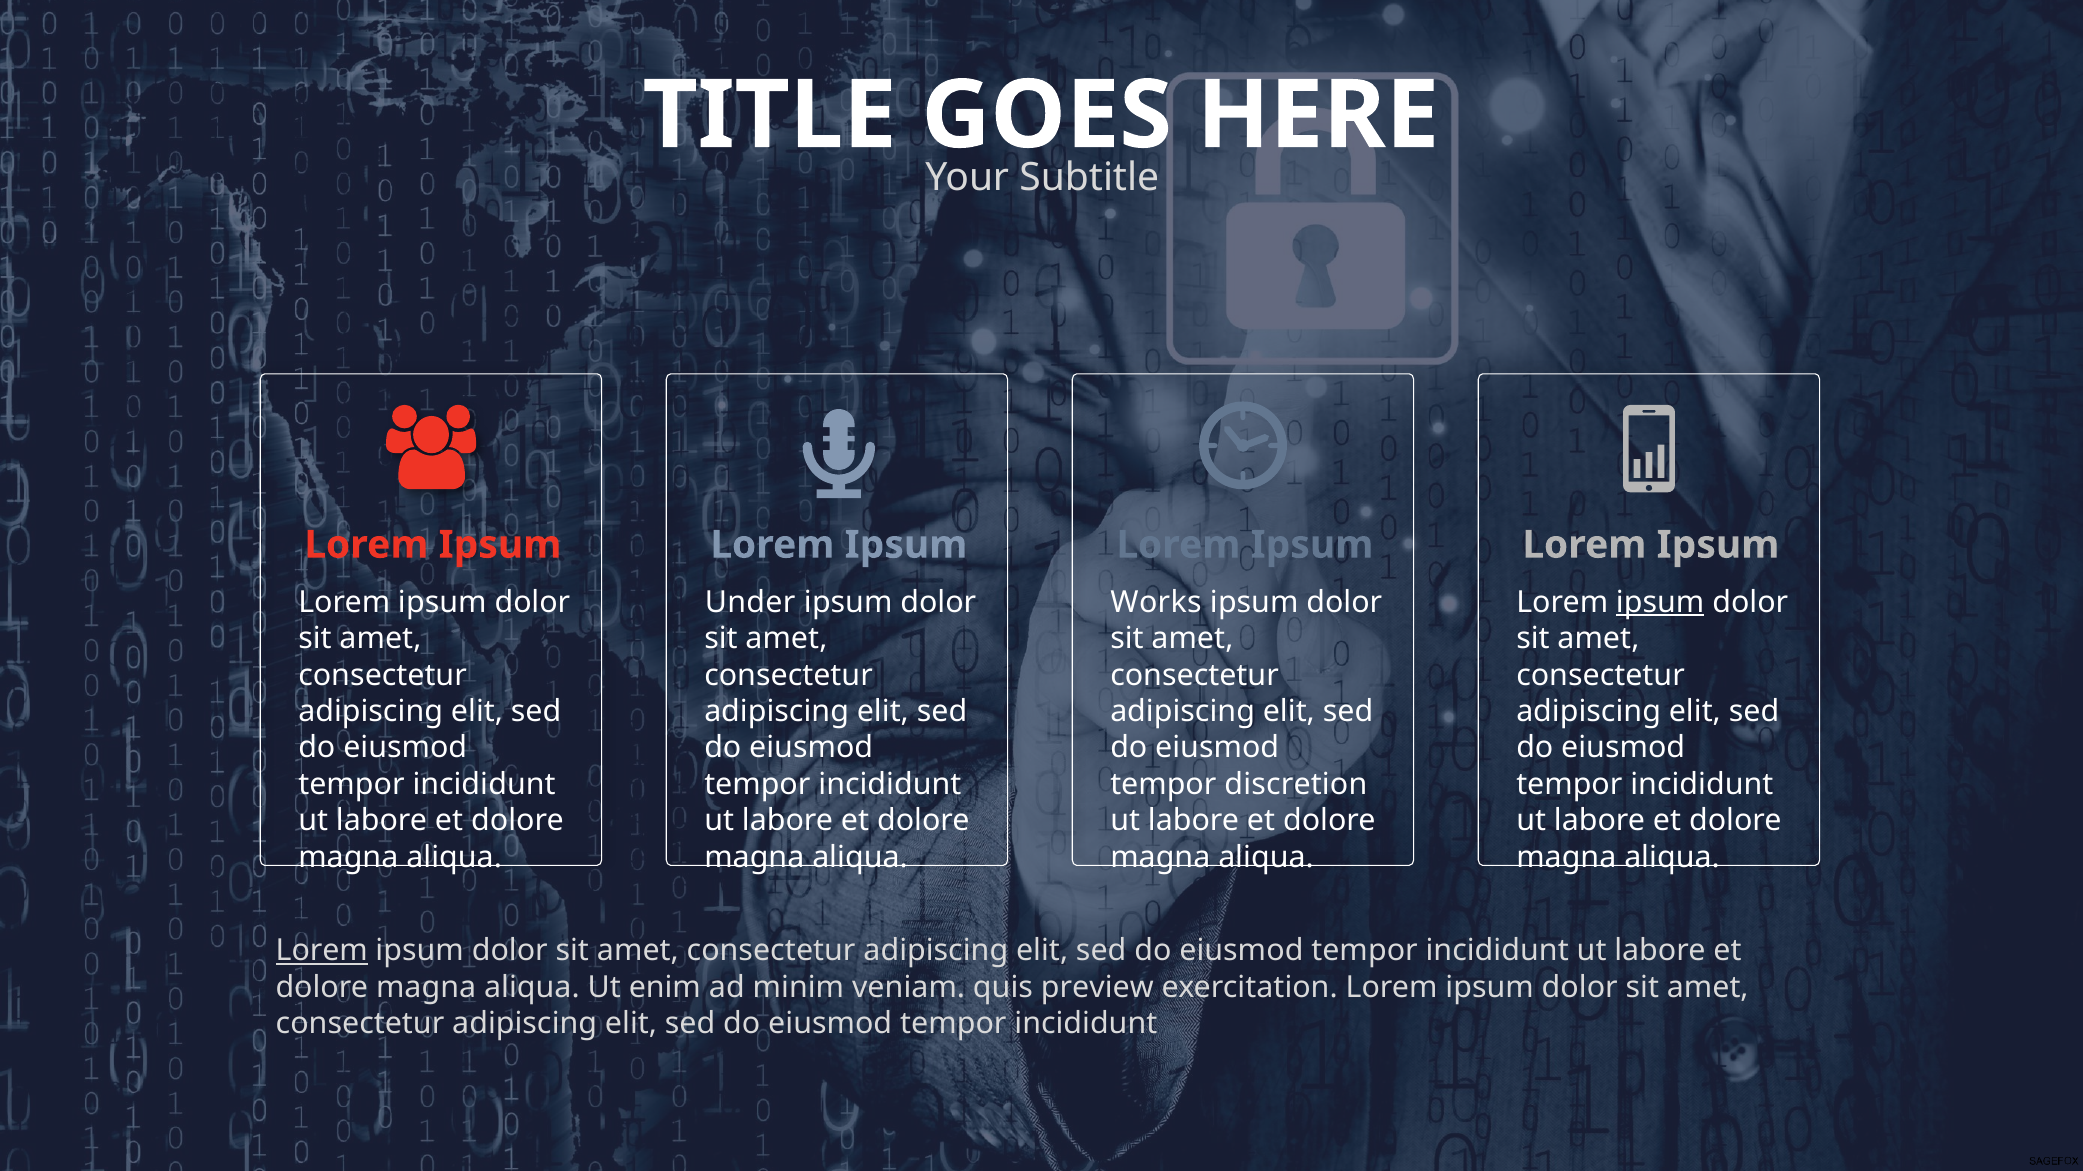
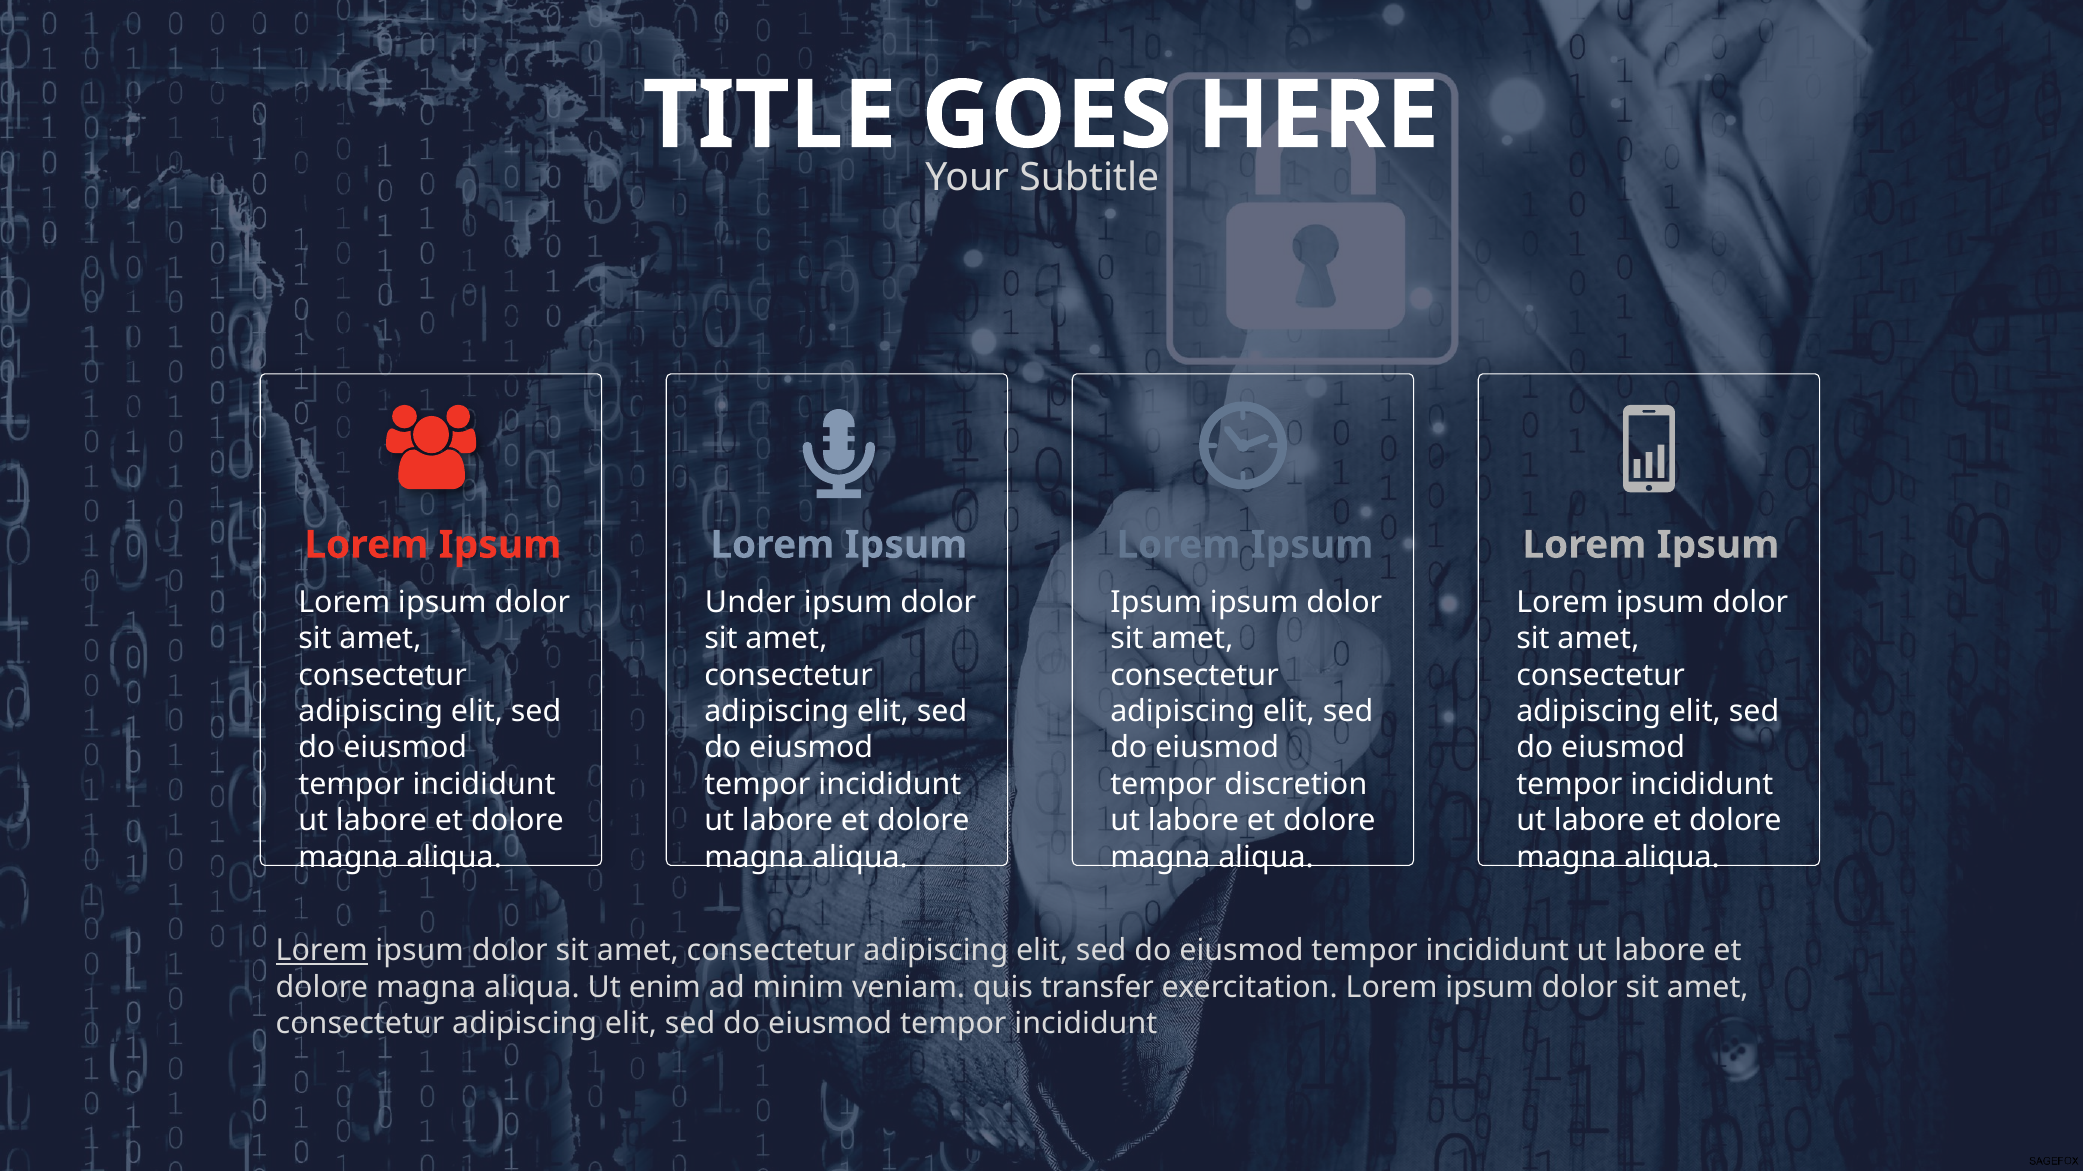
Works: Works -> Ipsum (1156, 602)
ipsum underline: present -> none (1660, 602)
preview: preview -> transfer (1097, 988)
